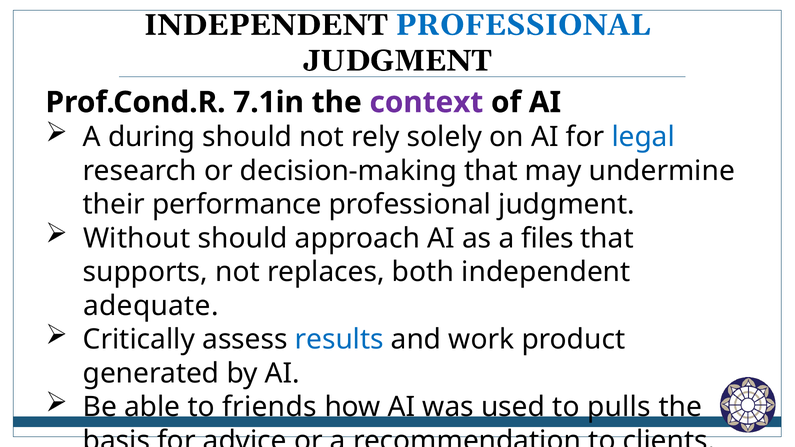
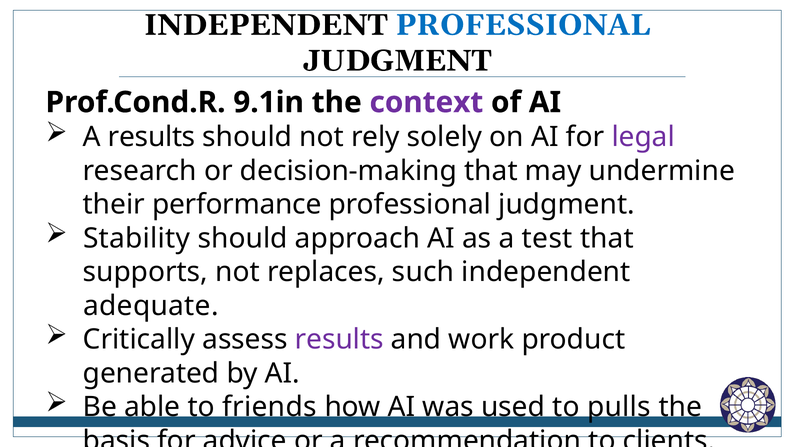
7.1in: 7.1in -> 9.1in (269, 102)
A during: during -> results (152, 137)
legal colour: blue -> purple (643, 137)
Without: Without -> Stability (137, 238)
files: files -> test (547, 238)
both: both -> such (423, 272)
results colour: blue -> purple (339, 340)
